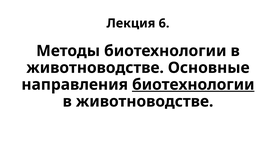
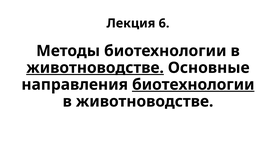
животноводстве underline: none -> present (95, 67)
